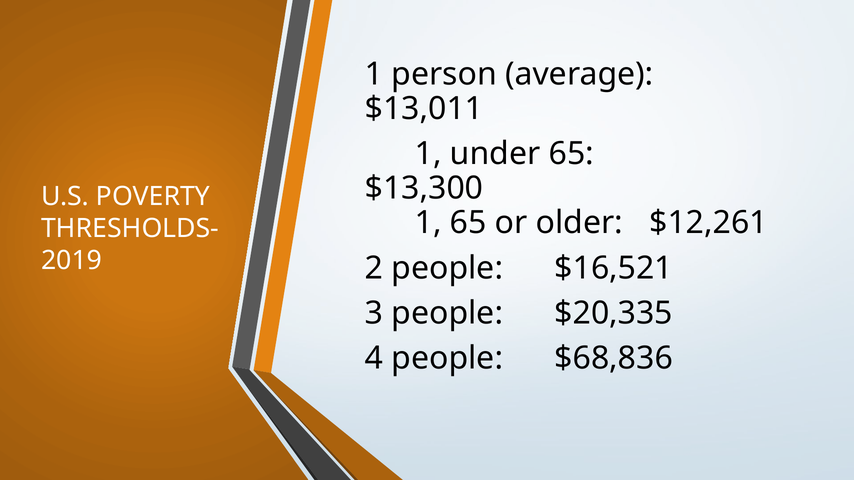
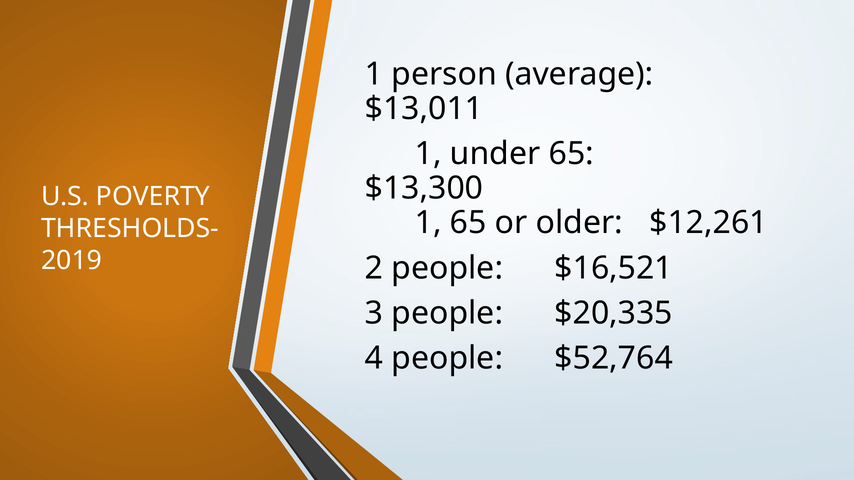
$68,836: $68,836 -> $52,764 (614, 358)
